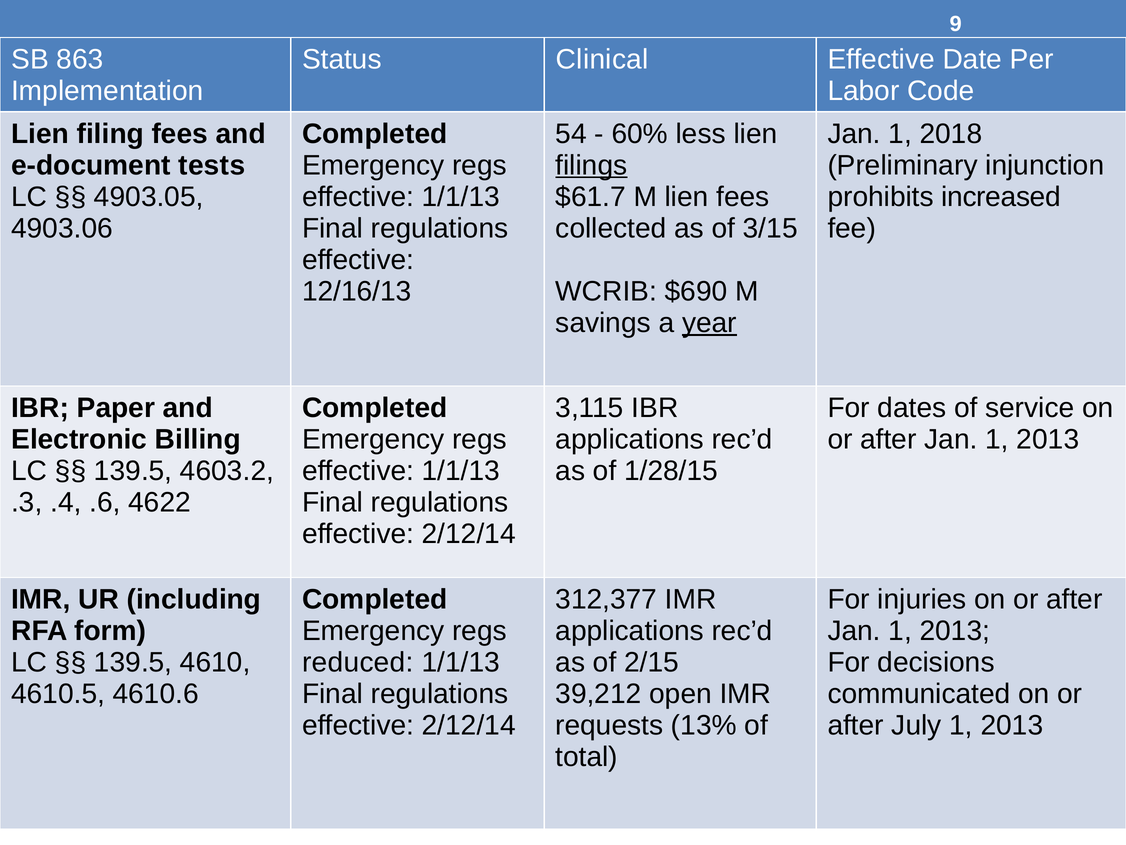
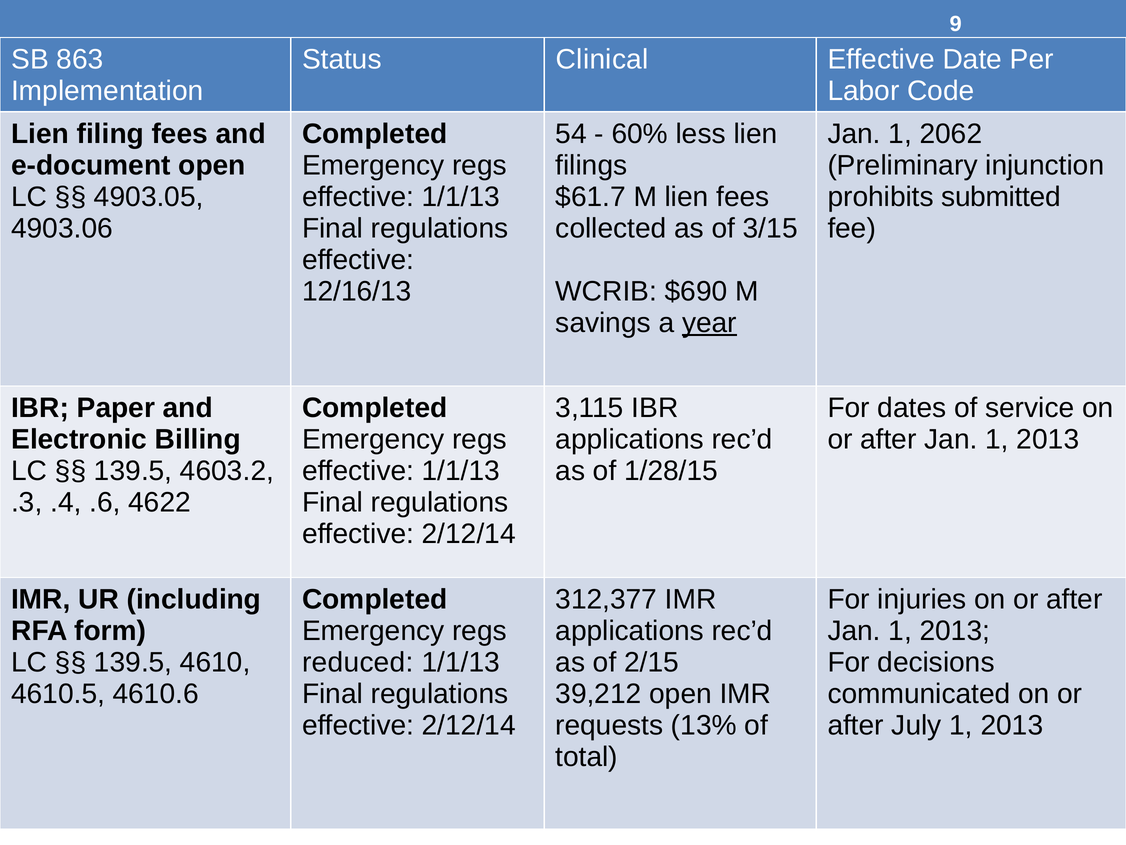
2018: 2018 -> 2062 (951, 134)
e-document tests: tests -> open (212, 165)
filings underline: present -> none (591, 165)
increased: increased -> submitted (1001, 197)
